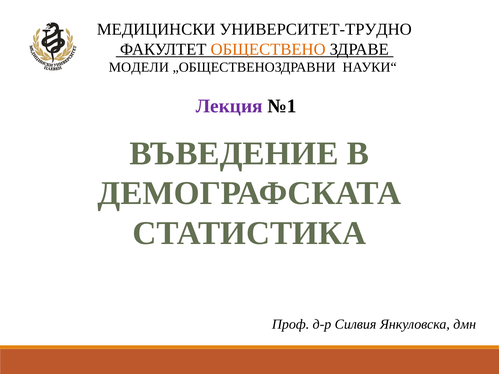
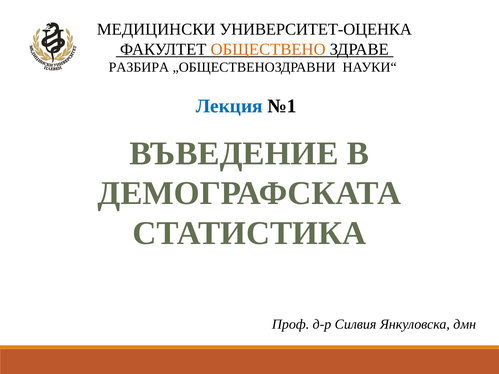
УНИВЕРСИТЕТ-ТРУДНО: УНИВЕРСИТЕТ-ТРУДНО -> УНИВЕРСИТЕТ-ОЦЕНКА (316, 29)
МОДЕЛИ: МОДЕЛИ -> РАЗБИРА (139, 67)
Лекция colour: purple -> blue (229, 106)
